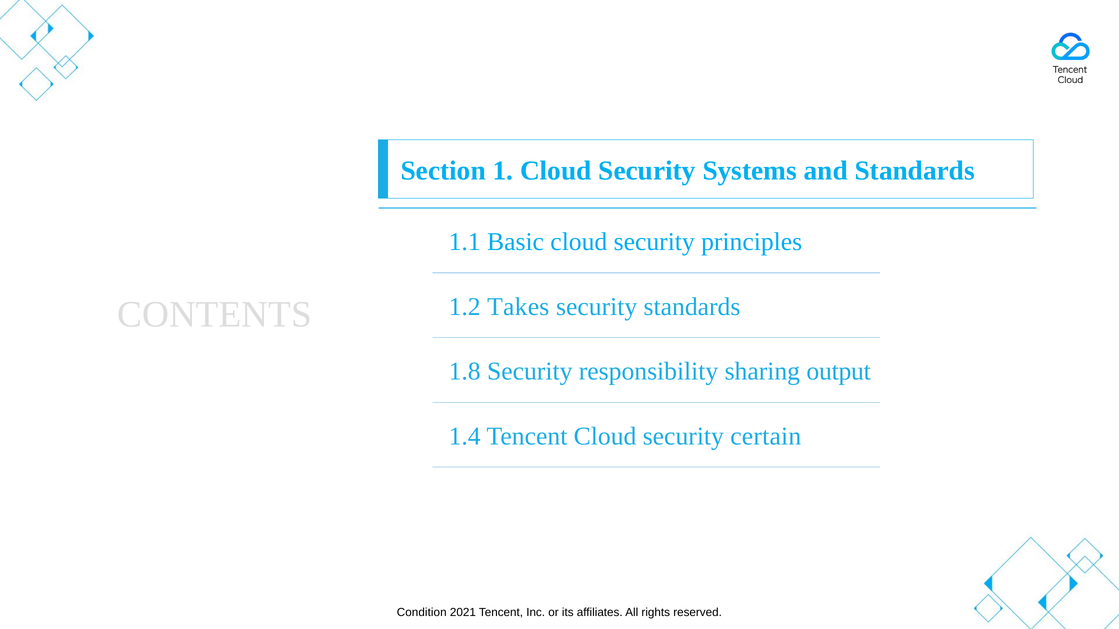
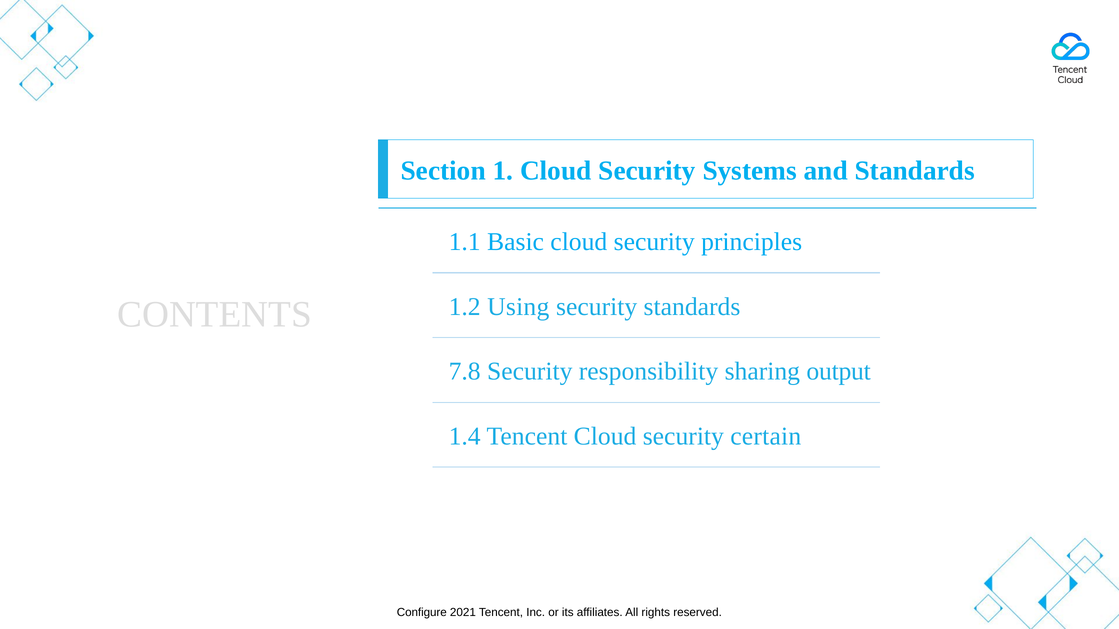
Takes: Takes -> Using (518, 307)
1.8: 1.8 -> 7.8 (465, 372)
Condition: Condition -> Configure (422, 613)
